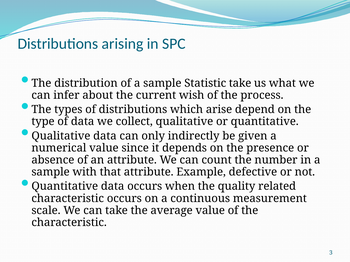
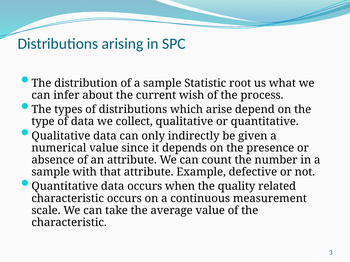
Statistic take: take -> root (240, 83)
